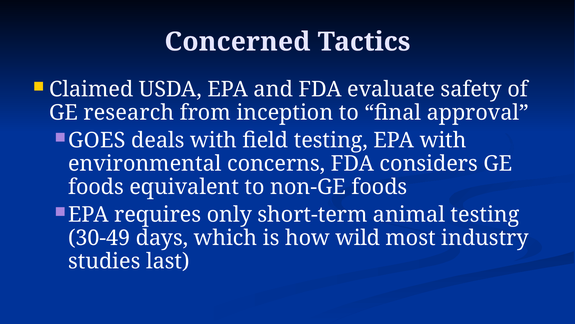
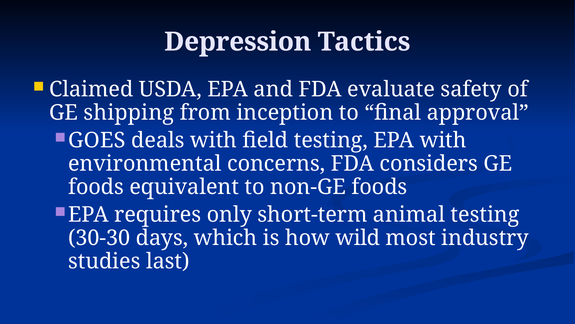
Concerned: Concerned -> Depression (238, 42)
research: research -> shipping (129, 112)
30-49: 30-49 -> 30-30 (99, 238)
